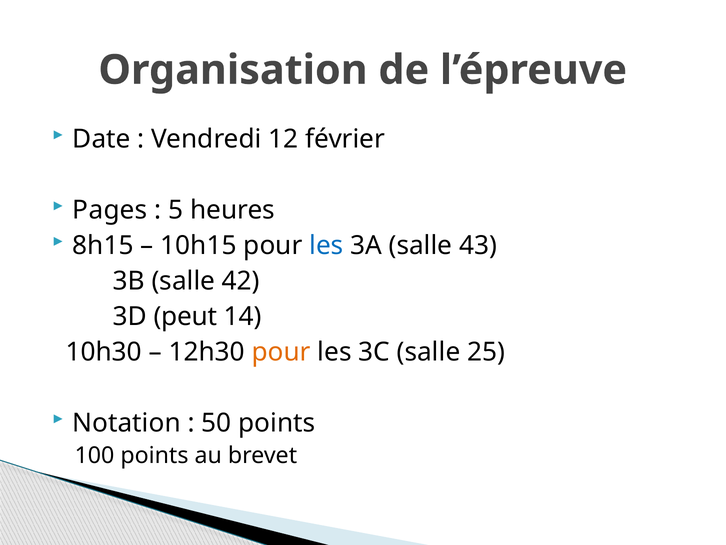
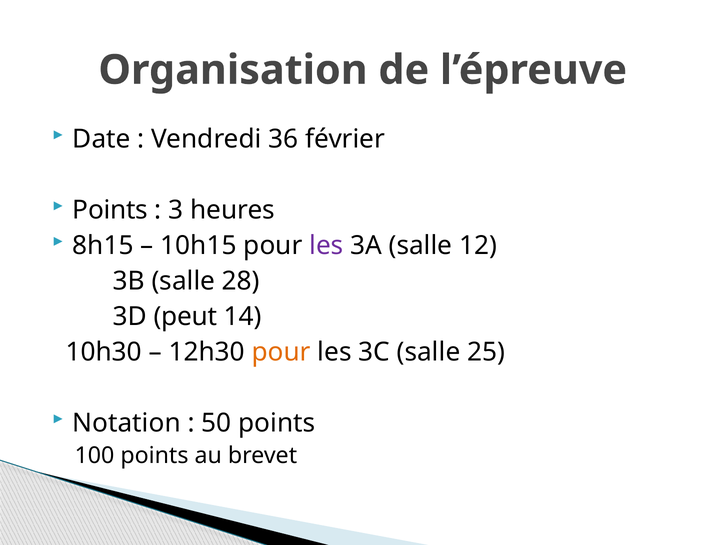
12: 12 -> 36 (283, 139)
Pages: Pages -> Points (110, 210)
5: 5 -> 3 (176, 210)
les colour: blue -> purple (326, 245)
43: 43 -> 12 (478, 245)
42: 42 -> 28 (241, 281)
